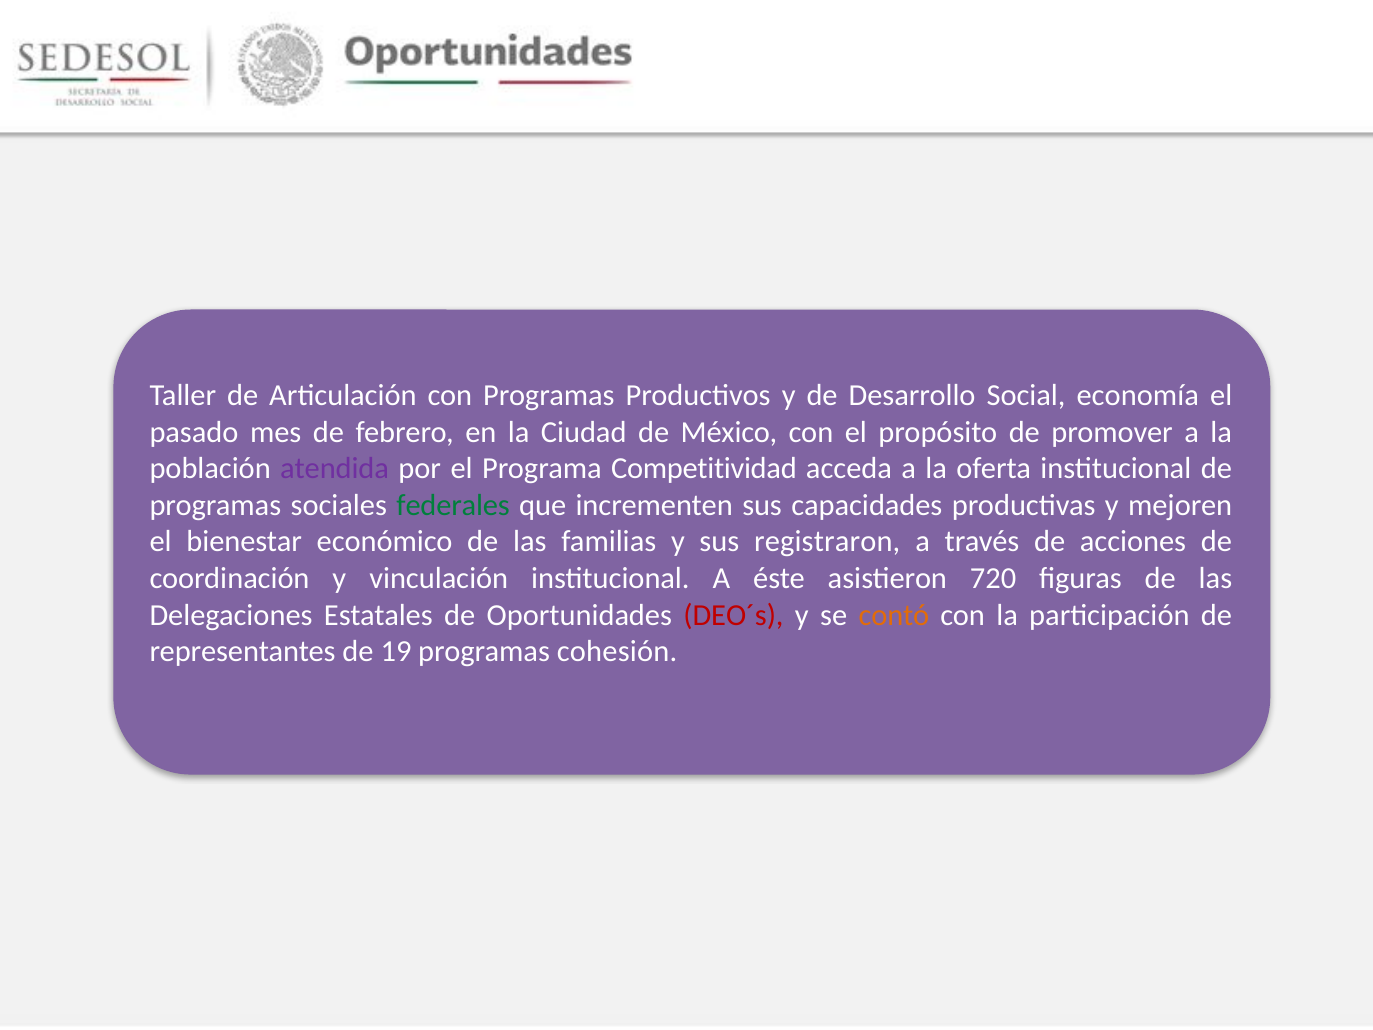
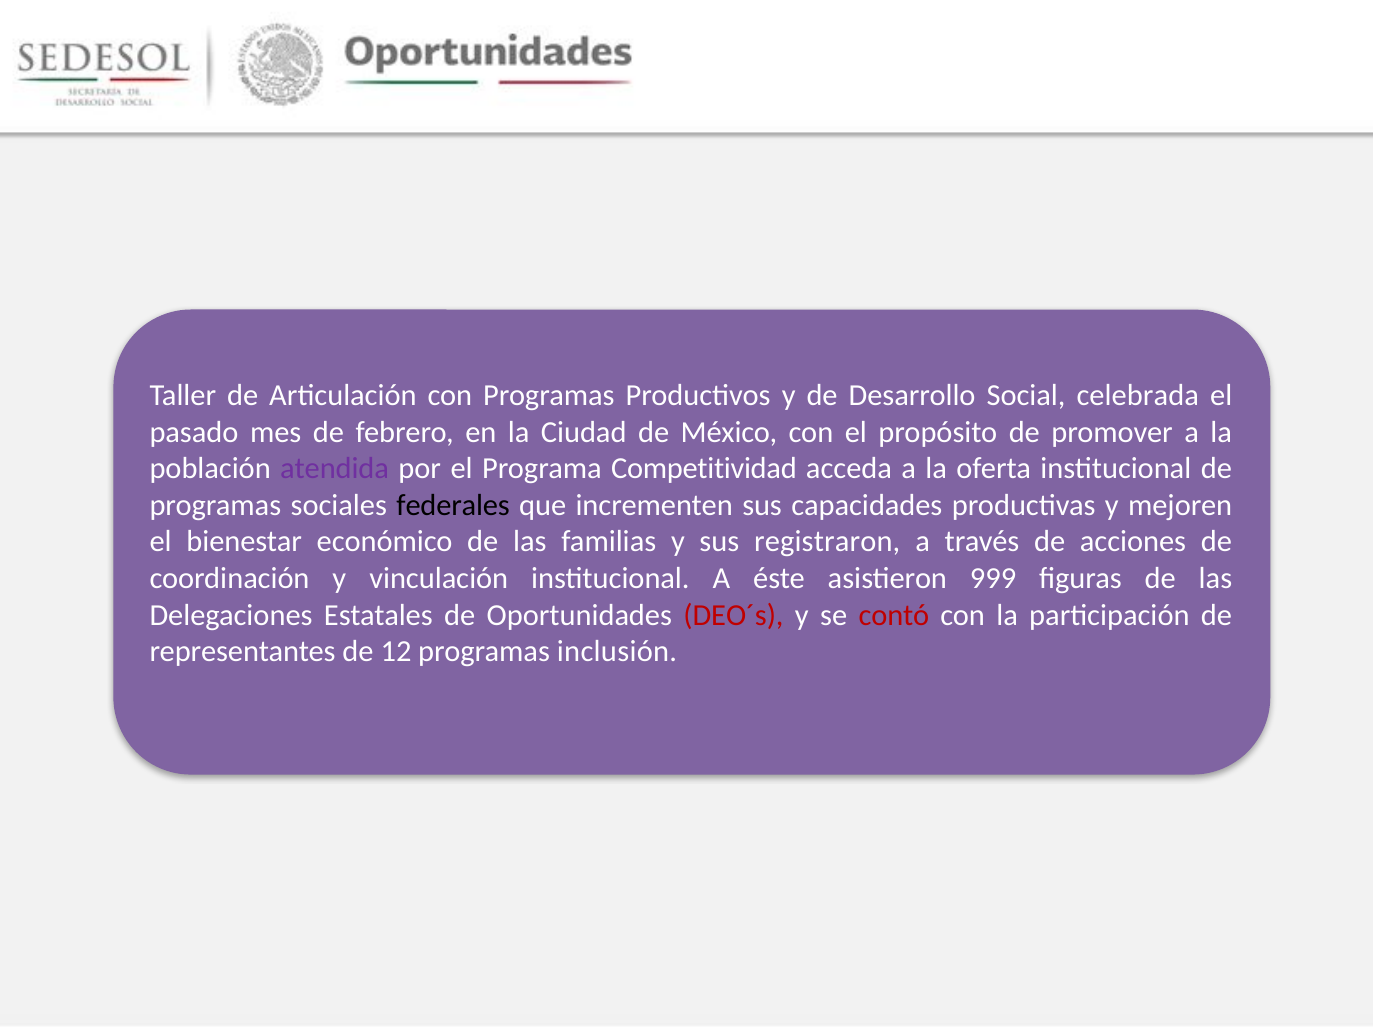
economía: economía -> celebrada (1138, 395)
federales colour: green -> black (453, 505)
720: 720 -> 999 (993, 578)
contó colour: orange -> red (894, 615)
19: 19 -> 12 (396, 652)
cohesión: cohesión -> inclusión (617, 652)
